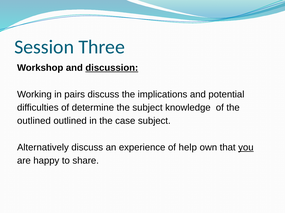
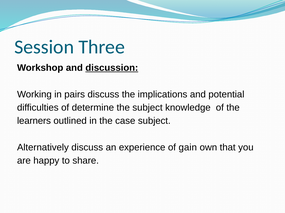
outlined: outlined -> learners (34, 121)
help: help -> gain (188, 148)
you underline: present -> none (246, 148)
